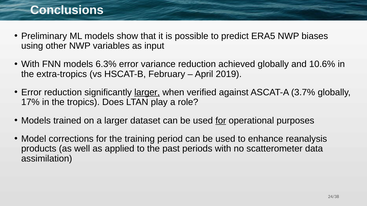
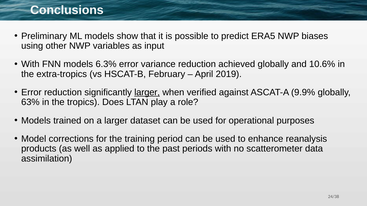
3.7%: 3.7% -> 9.9% (303, 93)
17%: 17% -> 63% (30, 102)
for underline: present -> none (221, 121)
